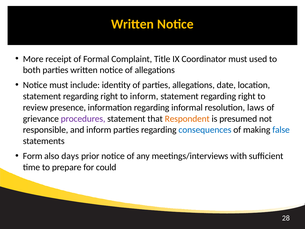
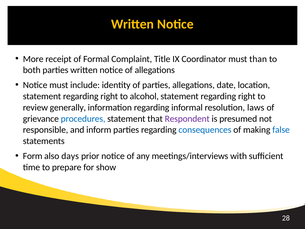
used: used -> than (258, 59)
to inform: inform -> alcohol (144, 96)
presence: presence -> generally (68, 107)
procedures colour: purple -> blue (83, 119)
Respondent colour: orange -> purple (187, 119)
could: could -> show (106, 167)
